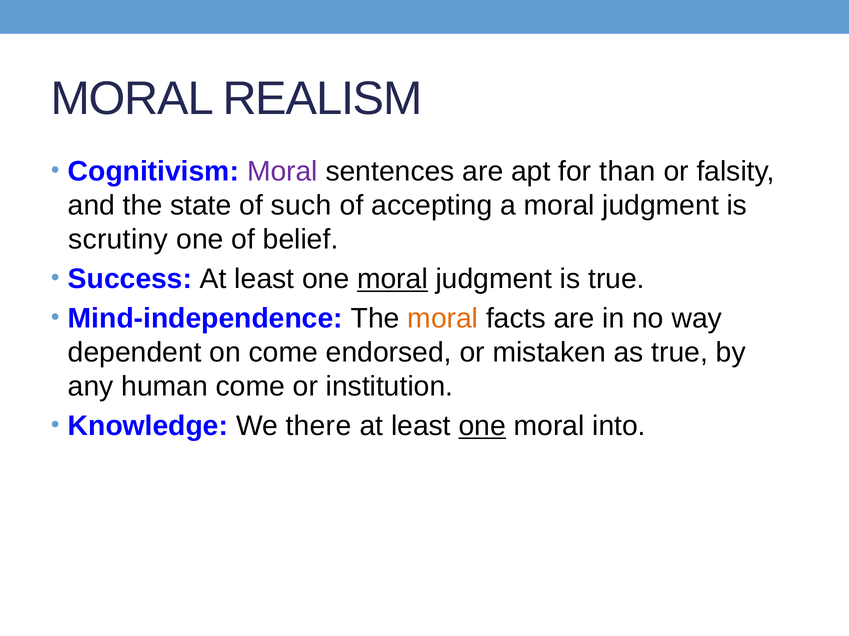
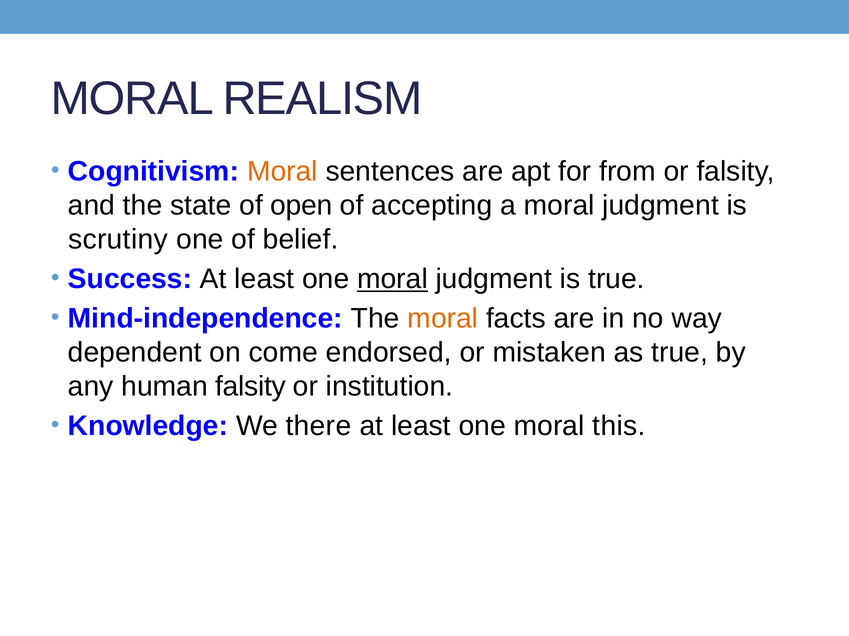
Moral colour: purple -> orange (282, 172)
than: than -> from (628, 172)
such: such -> open (301, 206)
human come: come -> falsity (250, 387)
one underline: present -> none (482, 426)
into: into -> this (619, 426)
